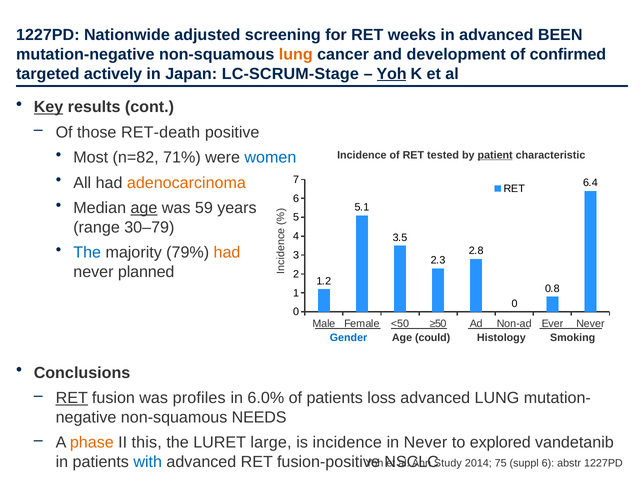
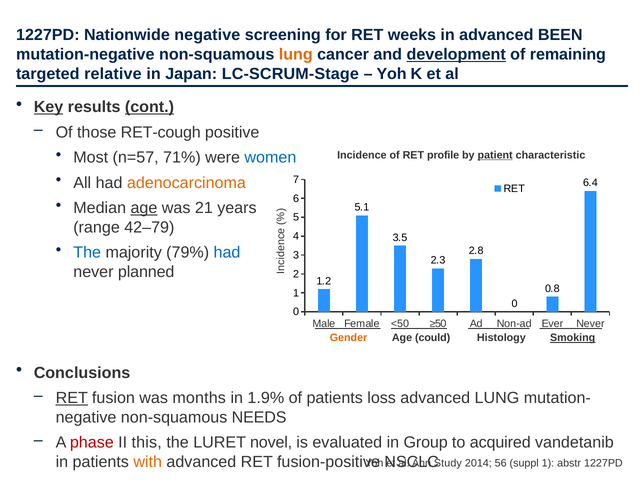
Nationwide adjusted: adjusted -> negative (207, 35)
development underline: none -> present (456, 54)
confirmed: confirmed -> remaining (568, 54)
actively: actively -> relative (113, 74)
Yoh underline: present -> none (392, 74)
cont underline: none -> present (149, 107)
RET-death: RET-death -> RET-cough (161, 132)
n=82: n=82 -> n=57 (136, 157)
tested: tested -> profile (443, 155)
59: 59 -> 21 (204, 208)
30–79: 30–79 -> 42–79 (149, 227)
had colour: orange -> blue (227, 252)
Gender colour: blue -> orange (349, 338)
Smoking underline: none -> present (573, 338)
profiles: profiles -> months (199, 398)
6.0%: 6.0% -> 1.9% (266, 398)
phase colour: orange -> red (92, 442)
large: large -> novel (271, 442)
is incidence: incidence -> evaluated (347, 442)
in Never: Never -> Group (426, 442)
explored: explored -> acquired (500, 442)
with colour: blue -> orange (148, 462)
75: 75 -> 56 (501, 463)
suppl 6: 6 -> 1 (548, 463)
